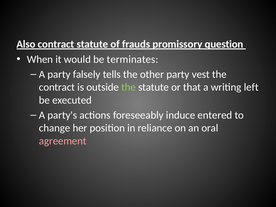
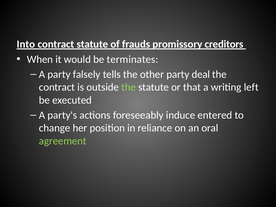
Also: Also -> Into (26, 44)
question: question -> creditors (224, 44)
vest: vest -> deal (201, 74)
agreement colour: pink -> light green (63, 141)
